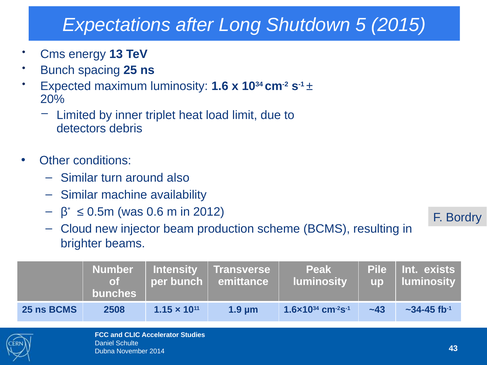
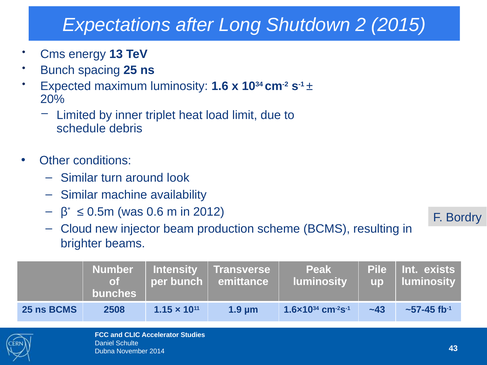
5: 5 -> 2 (361, 25)
detectors: detectors -> schedule (81, 128)
also: also -> look (178, 178)
~34-45: ~34-45 -> ~57-45 (420, 310)
